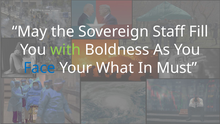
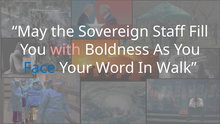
with colour: light green -> pink (66, 50)
What: What -> Word (115, 68)
Must: Must -> Walk (177, 68)
